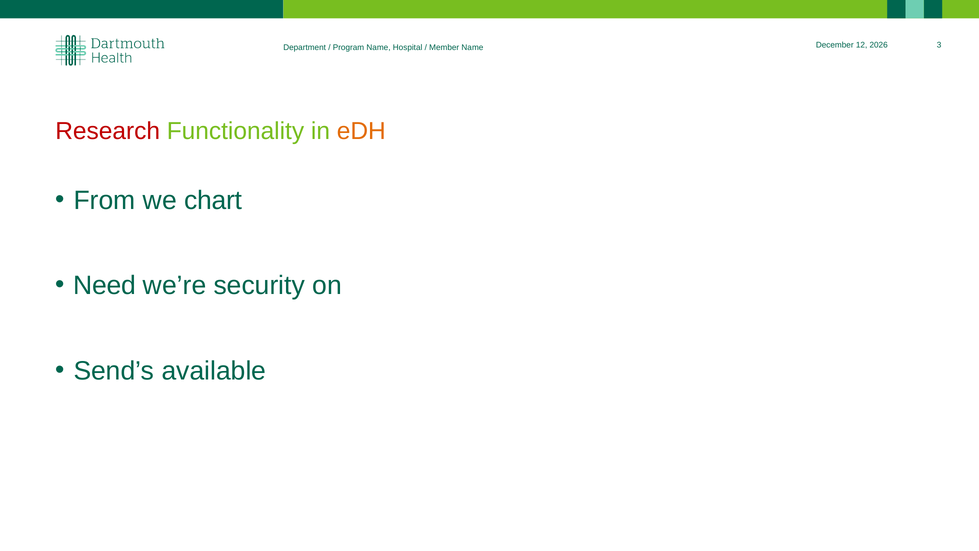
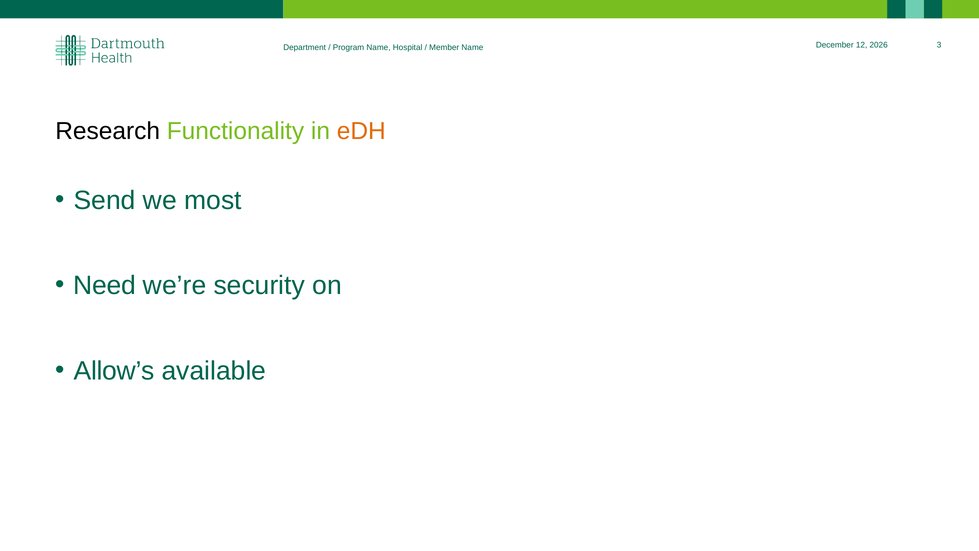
Research colour: red -> black (108, 131)
From: From -> Send (105, 200)
chart: chart -> most (213, 200)
Send’s: Send’s -> Allow’s (114, 371)
